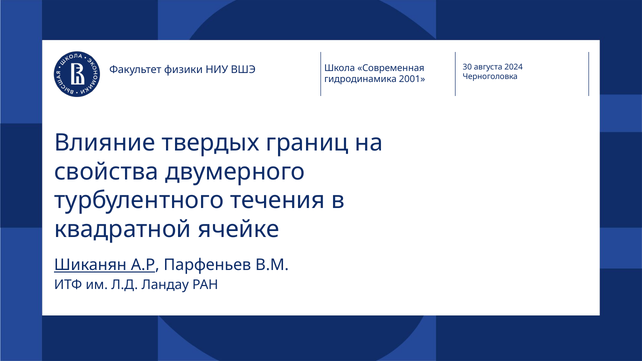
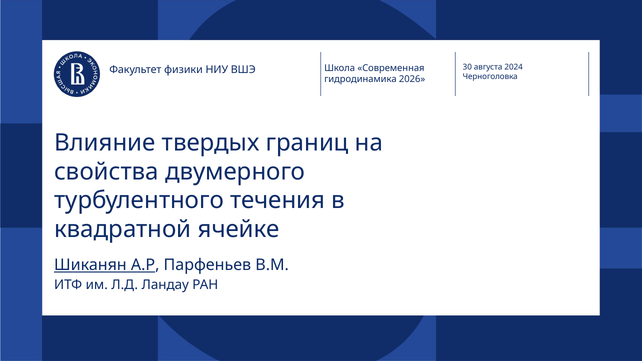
2001: 2001 -> 2026 (412, 79)
